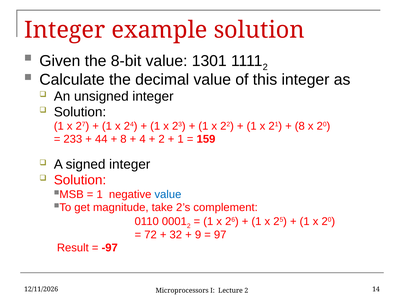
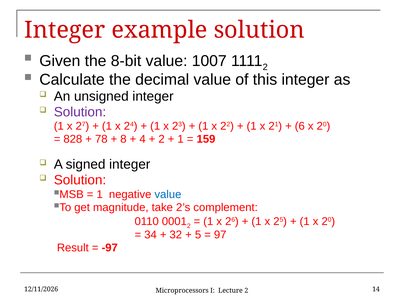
1301: 1301 -> 1007 (209, 61)
Solution colour: black -> purple (80, 112)
8: 8 -> 6 (300, 126)
233: 233 -> 828 (73, 139)
44: 44 -> 78 (101, 139)
72: 72 -> 34 (151, 235)
9: 9 -> 5 (198, 235)
